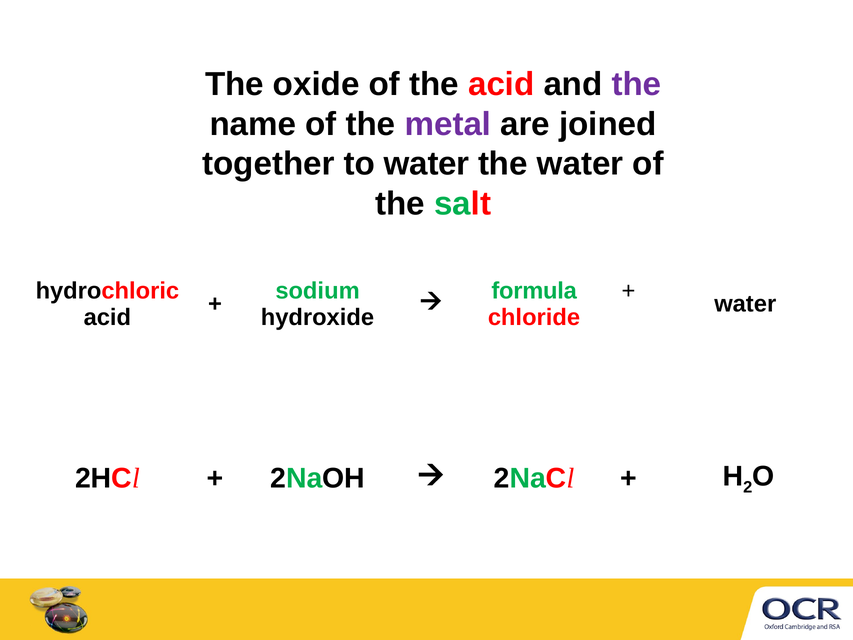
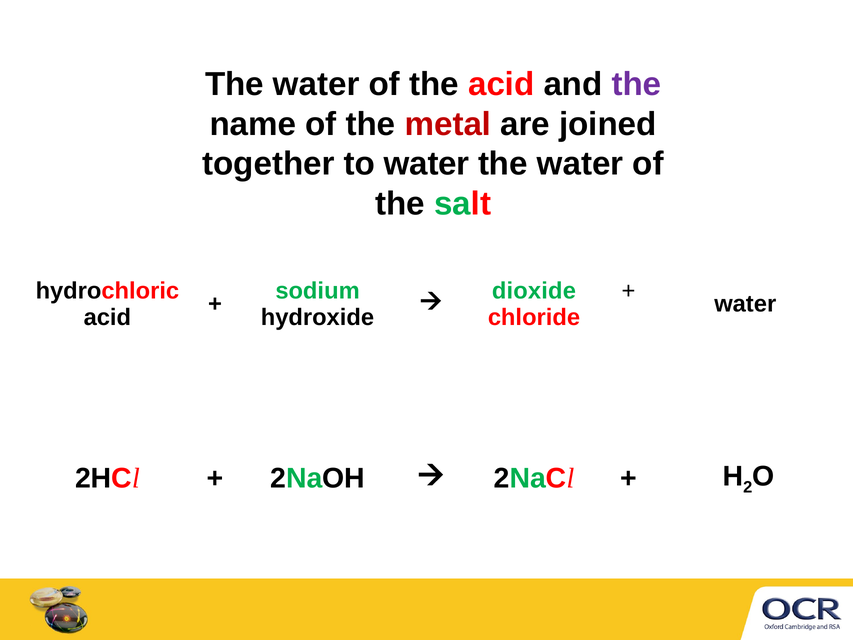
oxide: oxide -> water (316, 84)
metal colour: purple -> red (448, 124)
formula: formula -> dioxide (534, 291)
